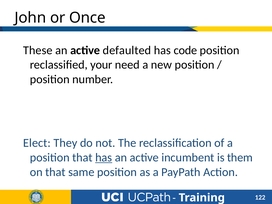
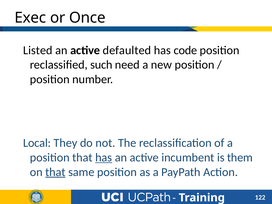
John: John -> Exec (30, 18)
These: These -> Listed (38, 50)
your: your -> such (101, 65)
Elect: Elect -> Local (37, 143)
that underline: none -> present (55, 172)
